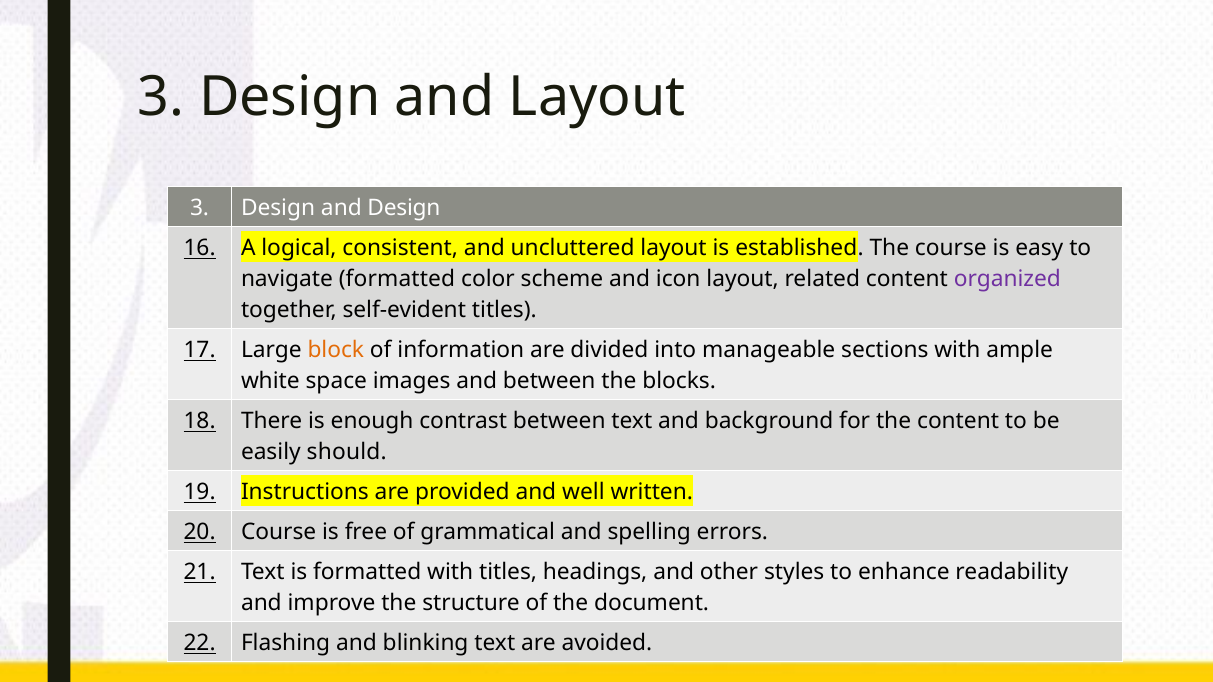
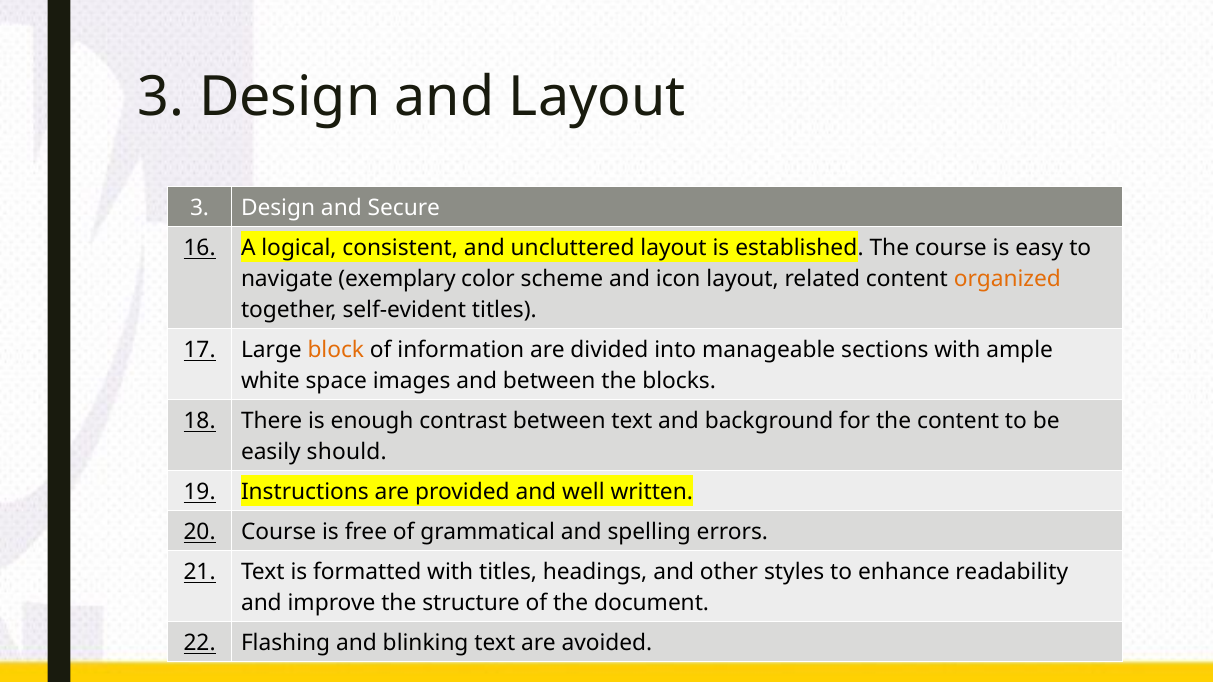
and Design: Design -> Secure (404, 208)
navigate formatted: formatted -> exemplary (397, 279)
organized colour: purple -> orange (1007, 279)
